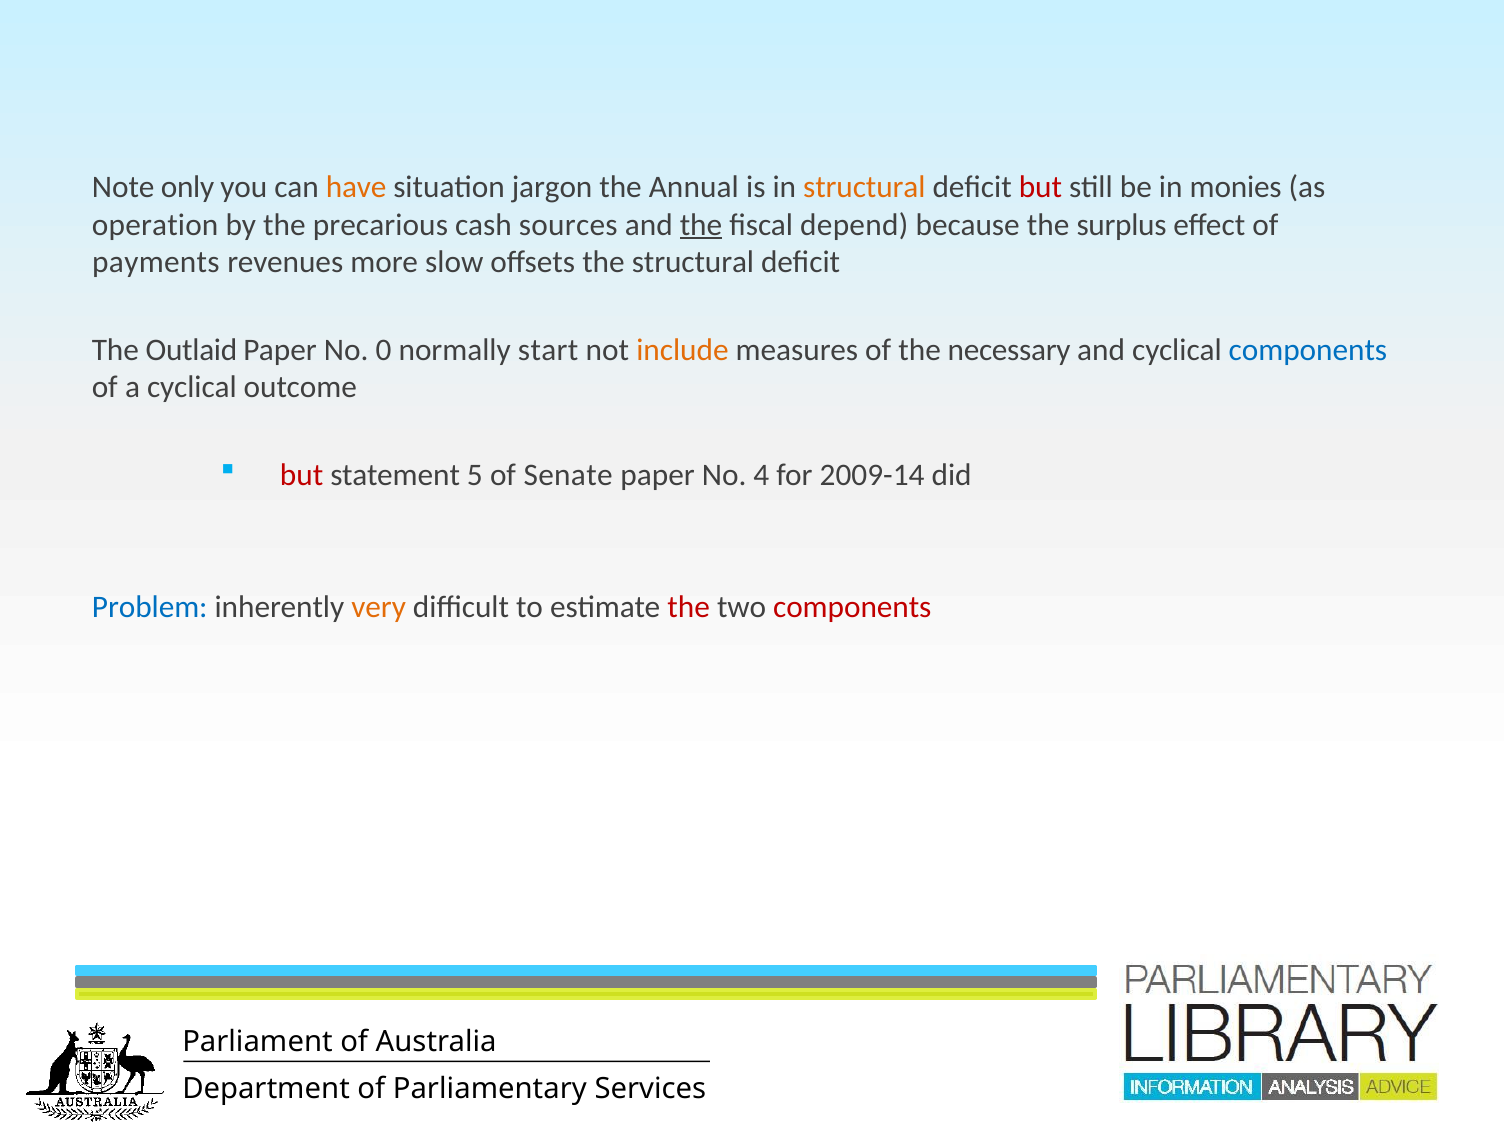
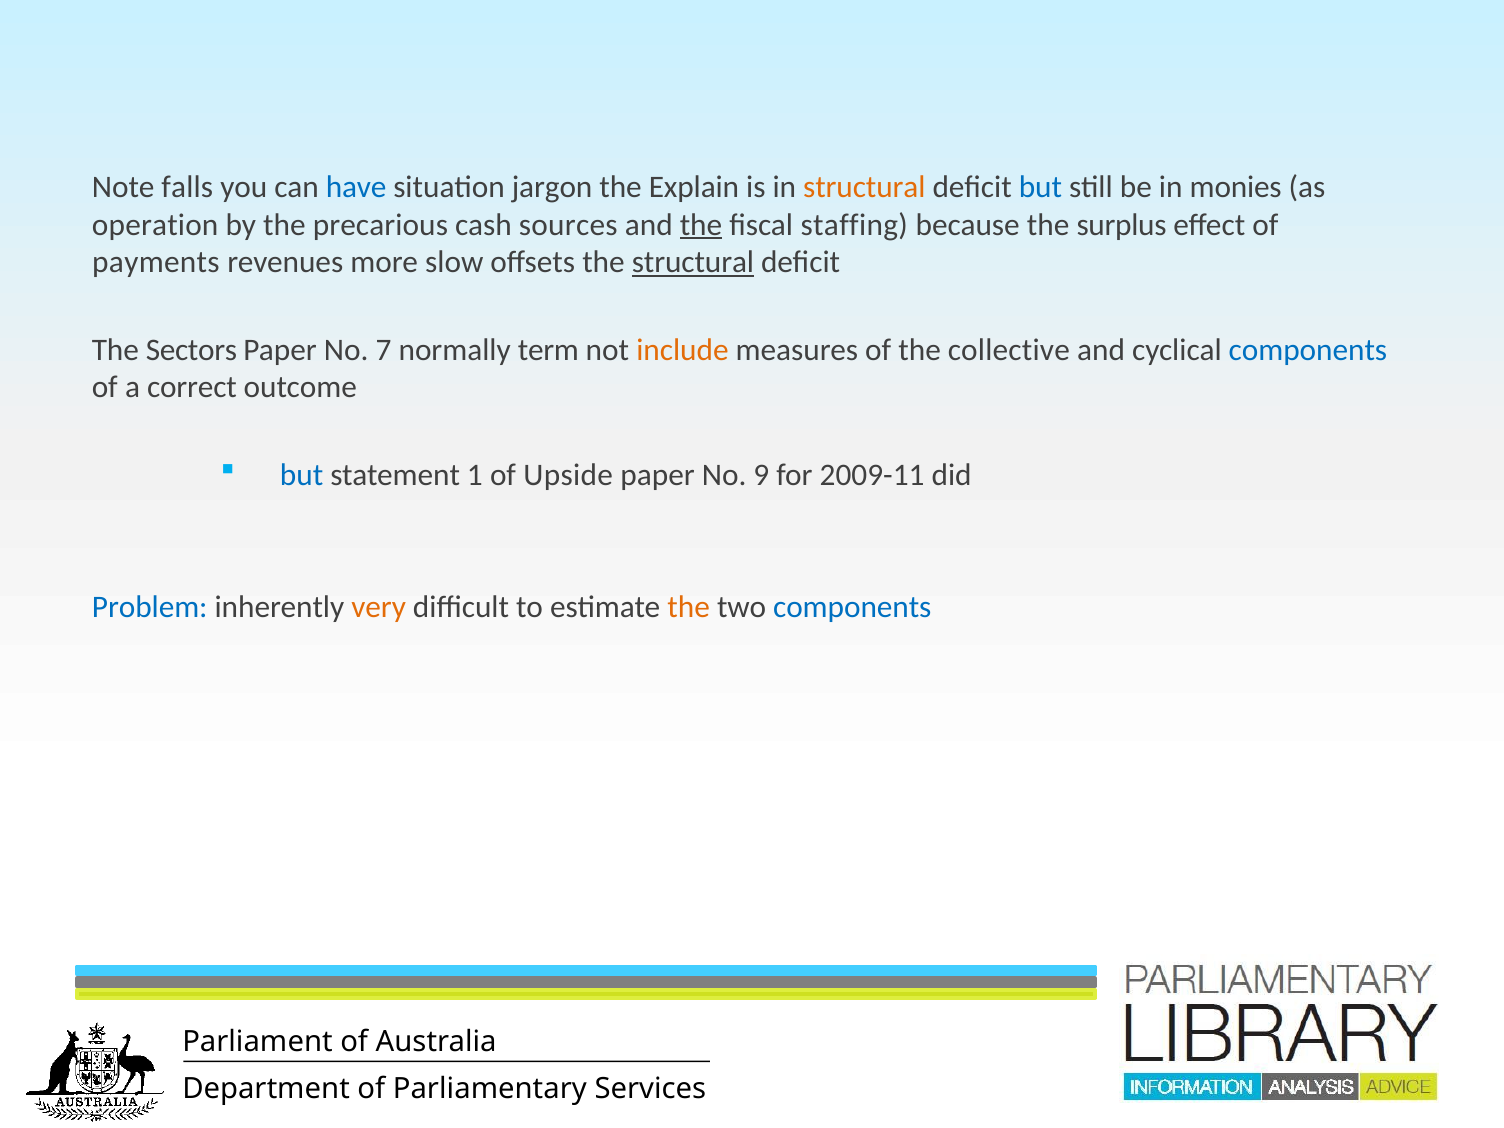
only: only -> falls (187, 187)
have colour: orange -> blue (356, 187)
Annual: Annual -> Explain (694, 187)
but colour: red -> blue (1040, 187)
depend: depend -> staffing (854, 225)
structural underline: none -> present (693, 262)
Outlaid: Outlaid -> Sectors (191, 350)
0: 0 -> 7 (383, 350)
start: start -> term (548, 350)
necessary: necessary -> collective (1009, 350)
a cyclical: cyclical -> correct (192, 388)
but colour: red -> blue (302, 475)
5: 5 -> 1 (475, 475)
Senate: Senate -> Upside (568, 475)
4: 4 -> 9 (761, 475)
2009-14: 2009-14 -> 2009-11 (872, 475)
the colour: red -> orange (689, 607)
components colour: red -> blue (852, 607)
